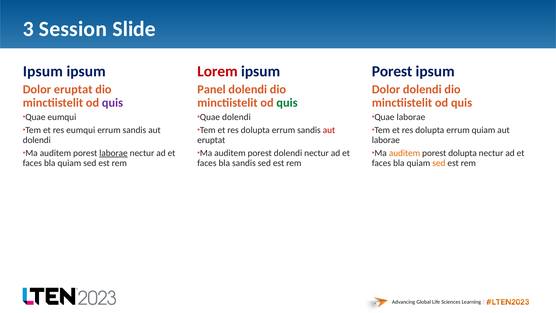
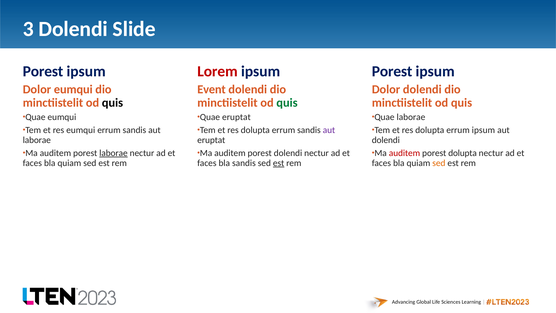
3 Session: Session -> Dolendi (73, 29)
Ipsum: Ipsum -> Porest (43, 71)
Dolor eruptat: eruptat -> eumqui (73, 89)
Panel: Panel -> Event (212, 89)
quis colour: purple -> black (112, 103)
Quae dolendi: dolendi -> eruptat (236, 117)
aut colour: red -> purple (329, 130)
errum quiam: quiam -> ipsum (483, 130)
dolendi: dolendi -> laborae (37, 140)
laborae: laborae -> dolendi (386, 140)
auditem colour: orange -> red (404, 153)
est underline: none -> present (279, 163)
